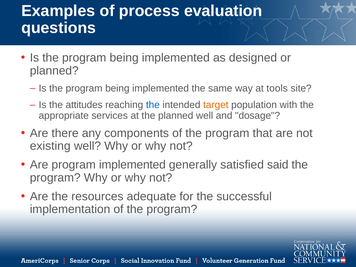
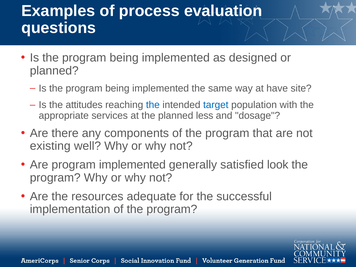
tools: tools -> have (277, 88)
target colour: orange -> blue (216, 105)
planned well: well -> less (205, 116)
said: said -> look (278, 165)
